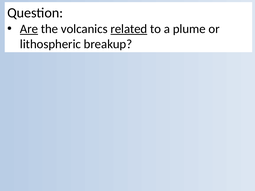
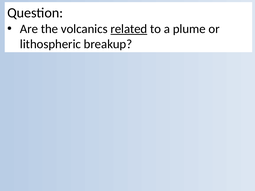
Are underline: present -> none (29, 29)
